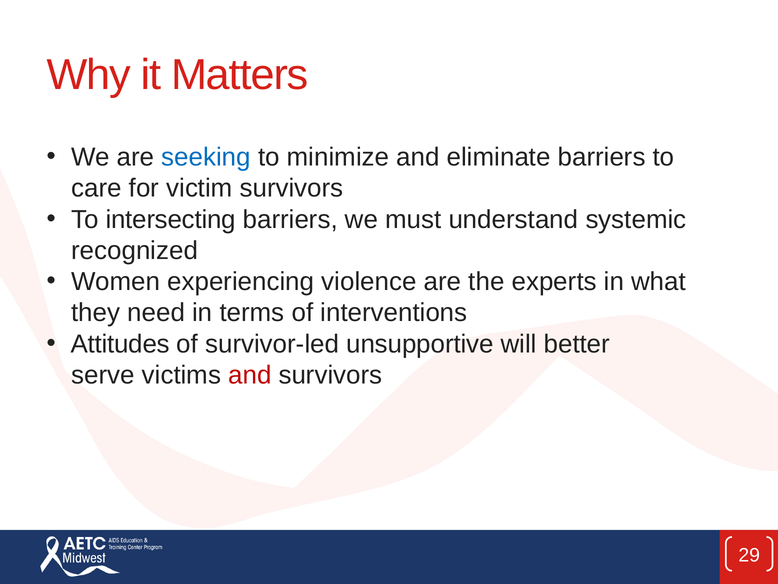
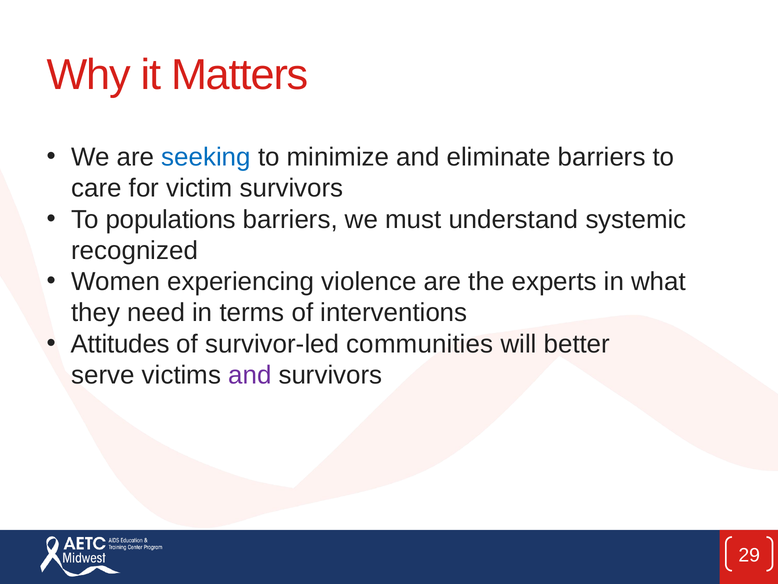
intersecting: intersecting -> populations (171, 219)
unsupportive: unsupportive -> communities (420, 344)
and colour: red -> purple (250, 375)
